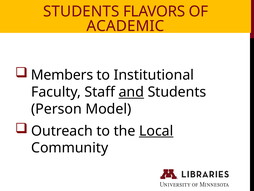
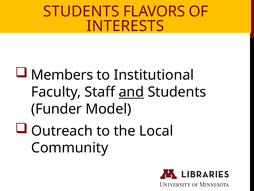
ACADEMIC: ACADEMIC -> INTERESTS (125, 26)
Person: Person -> Funder (57, 109)
Local underline: present -> none (156, 131)
